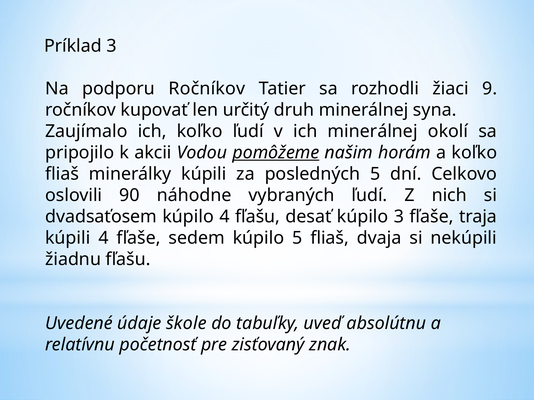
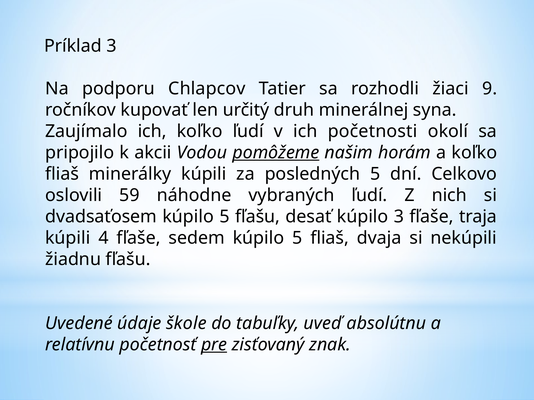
podporu Ročníkov: Ročníkov -> Chlapcov (207, 89)
ich minerálnej: minerálnej -> početnosti (373, 131)
90: 90 -> 59 (130, 195)
dvadsaťosem kúpilo 4: 4 -> 5 (224, 217)
pre underline: none -> present (214, 345)
